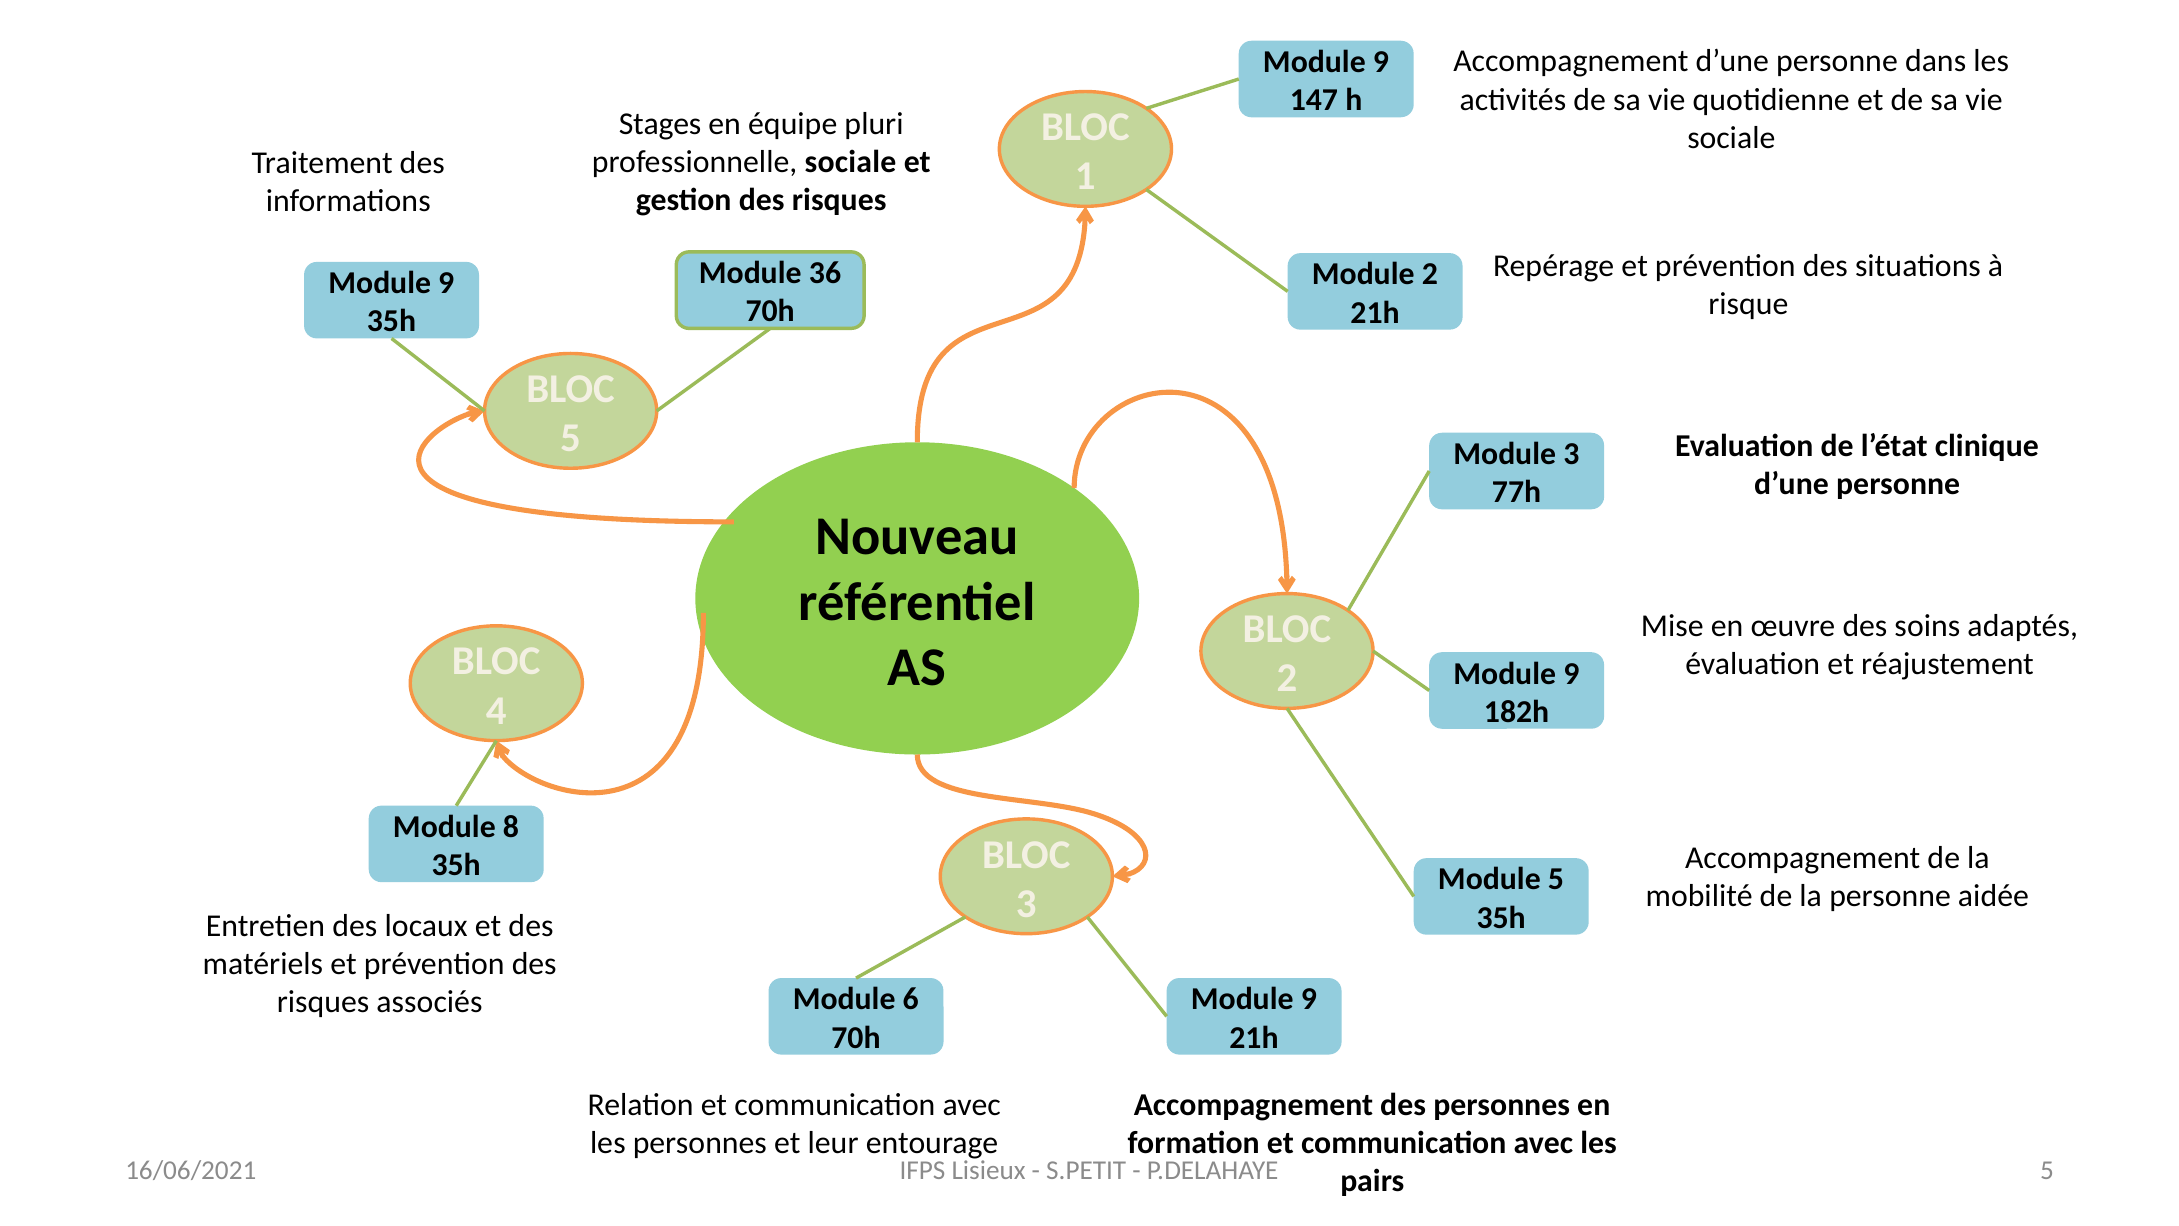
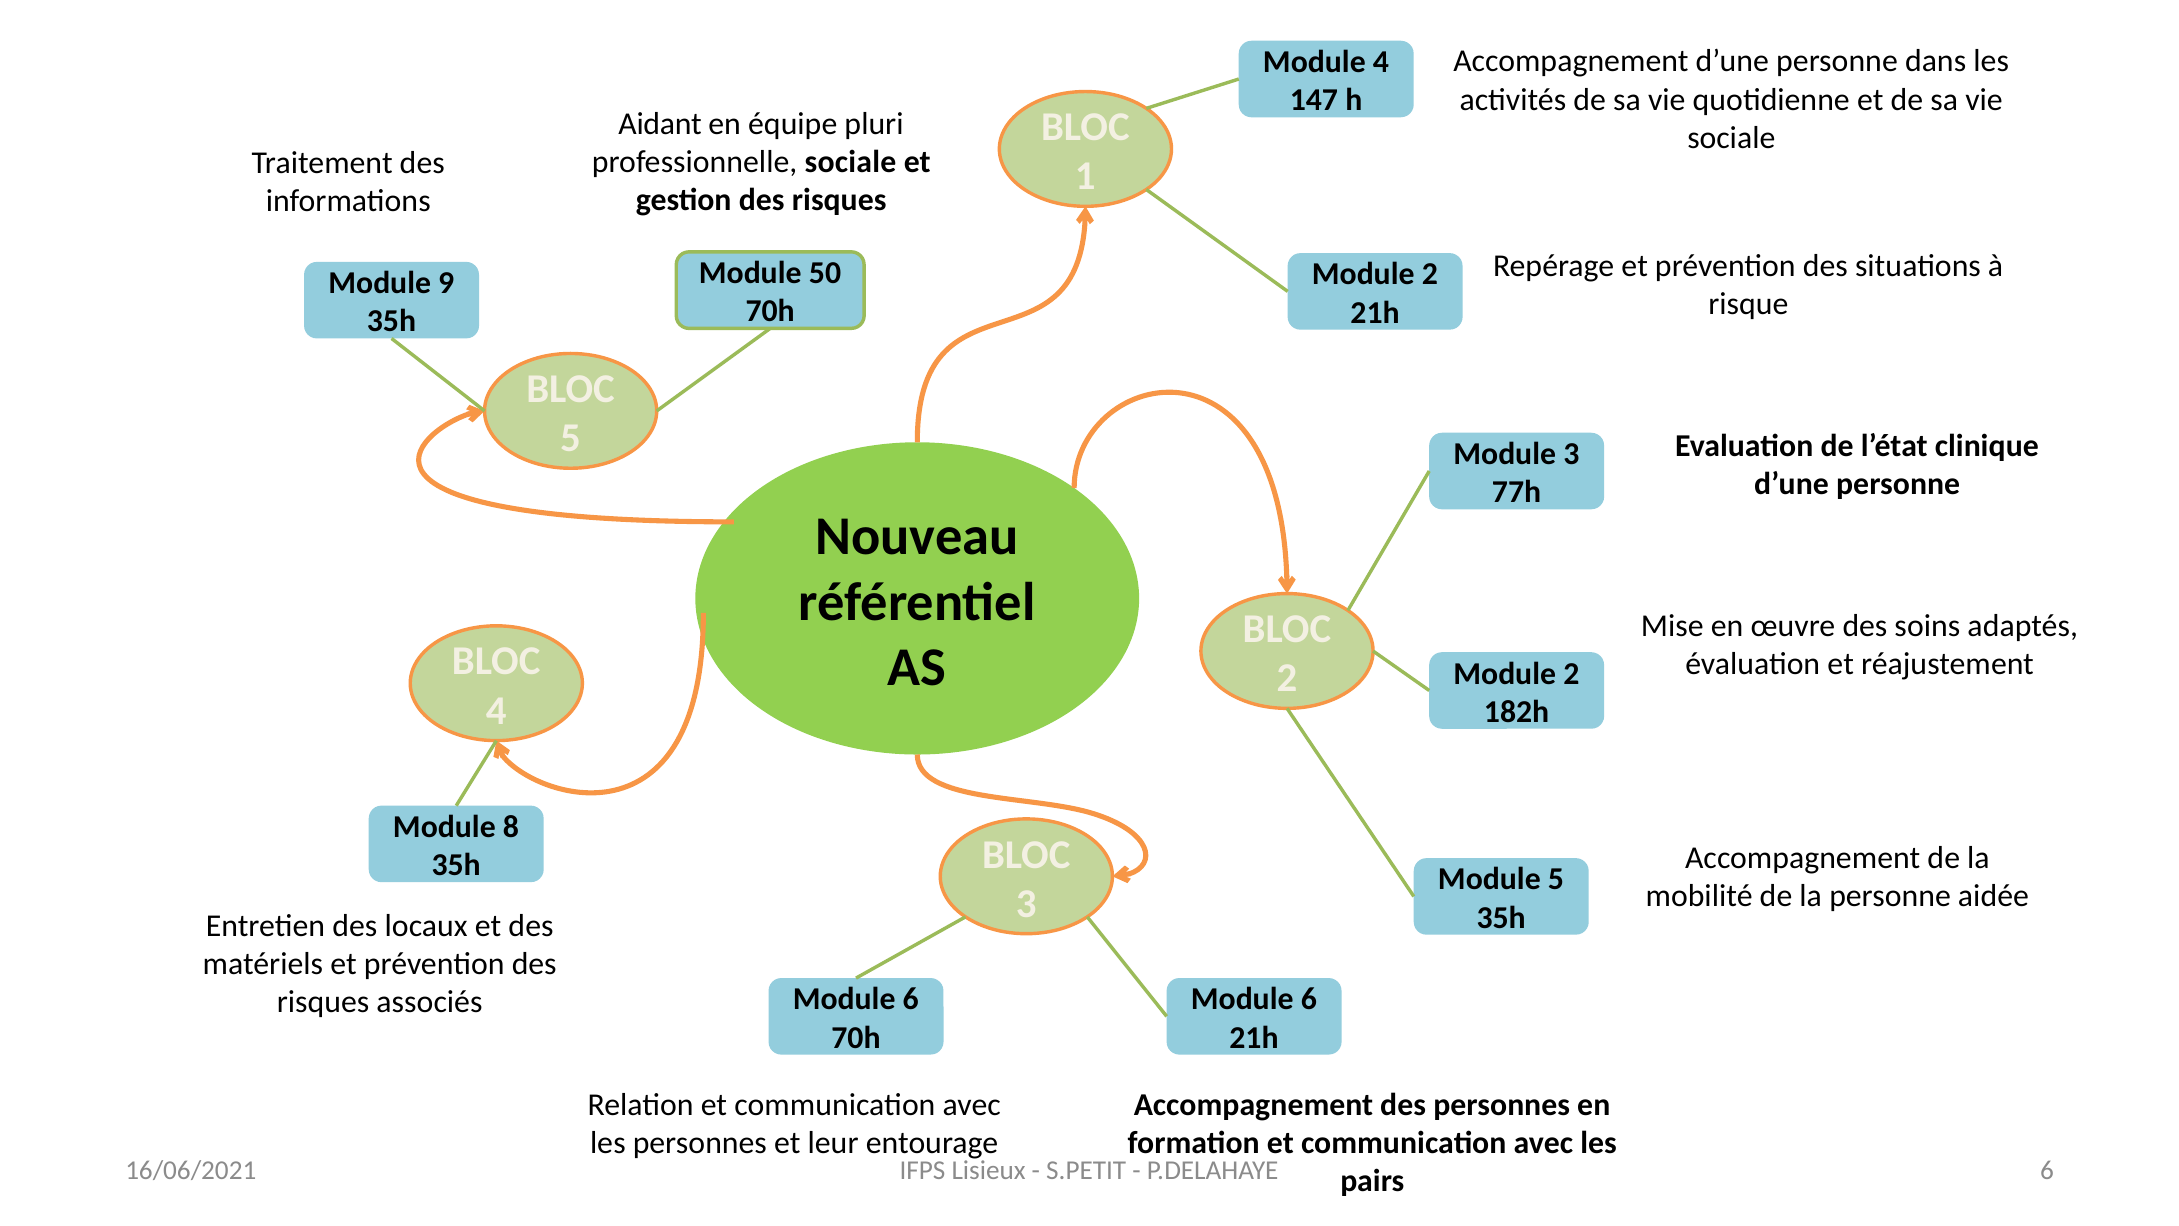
9: 9 -> 4 (1381, 62)
Stages: Stages -> Aidant (660, 124)
36: 36 -> 50 (825, 273)
9: 9 -> 2 (1571, 673)
9: 9 -> 6 (1309, 999)
P.DELAHAYE 5: 5 -> 6 (2047, 1170)
